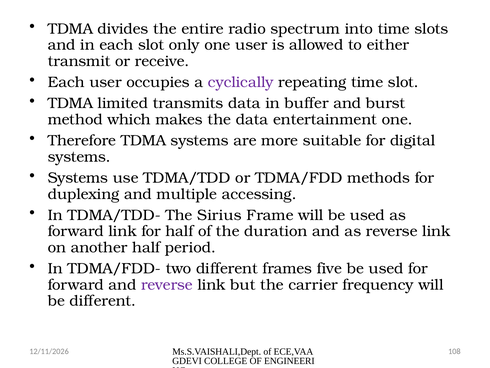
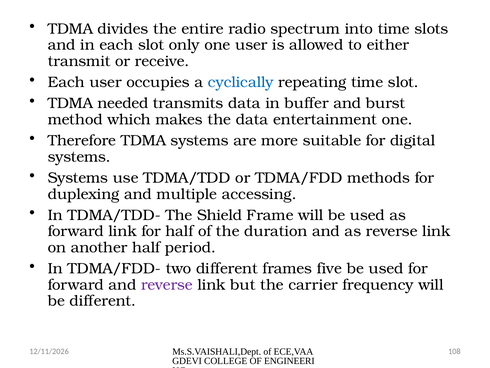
cyclically colour: purple -> blue (241, 82)
limited: limited -> needed (123, 103)
Sirius: Sirius -> Shield (220, 215)
